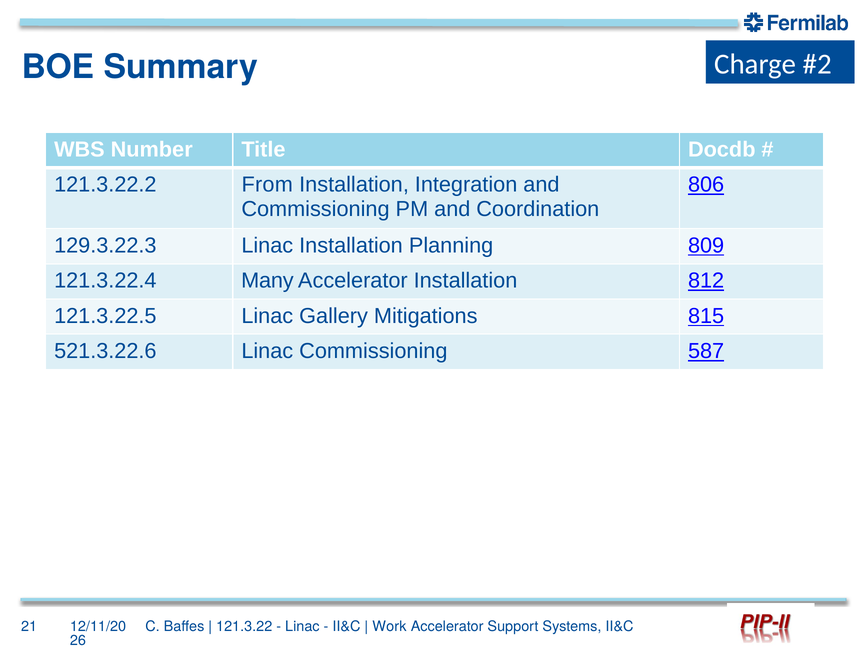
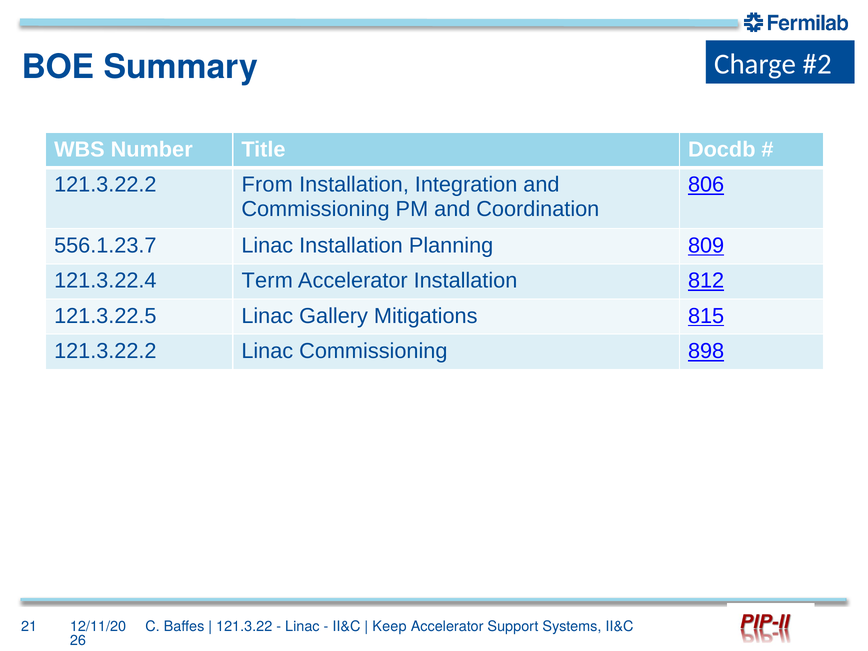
129.3.22.3: 129.3.22.3 -> 556.1.23.7 (105, 245)
Many: Many -> Term (267, 281)
521.3.22.6: 521.3.22.6 -> 121.3.22.2 (105, 351)
587: 587 -> 898 (706, 351)
Work: Work -> Keep (389, 626)
